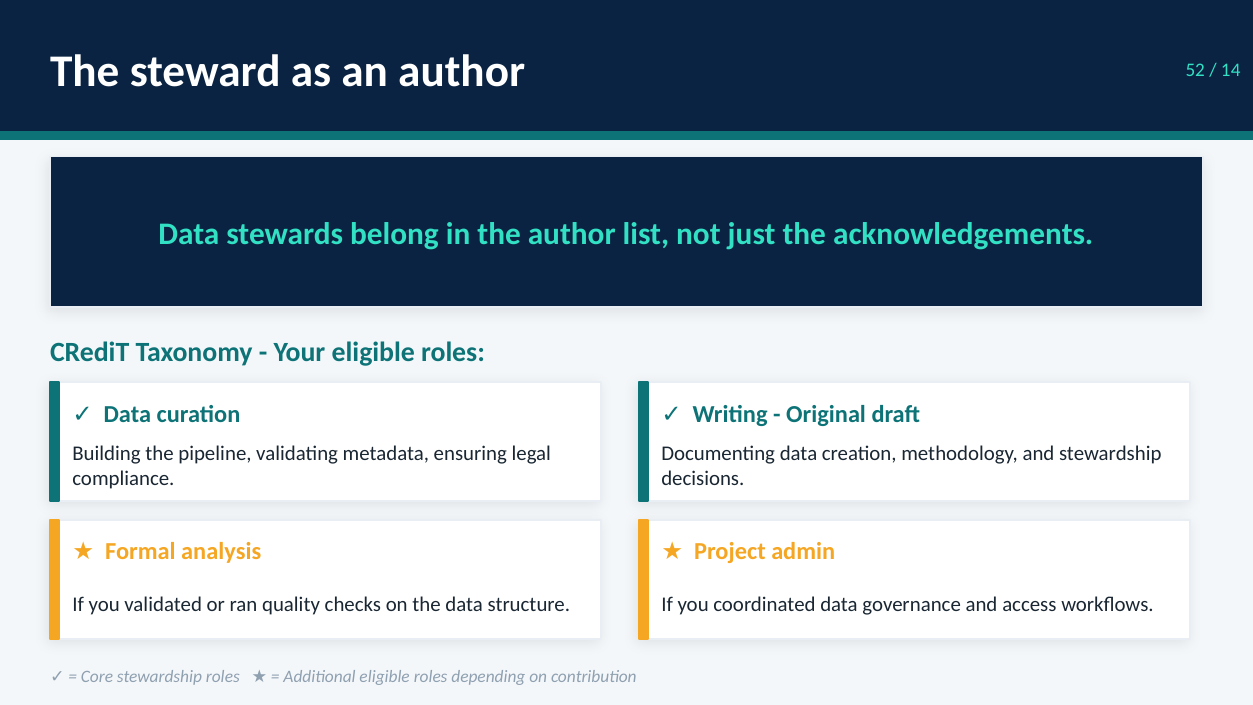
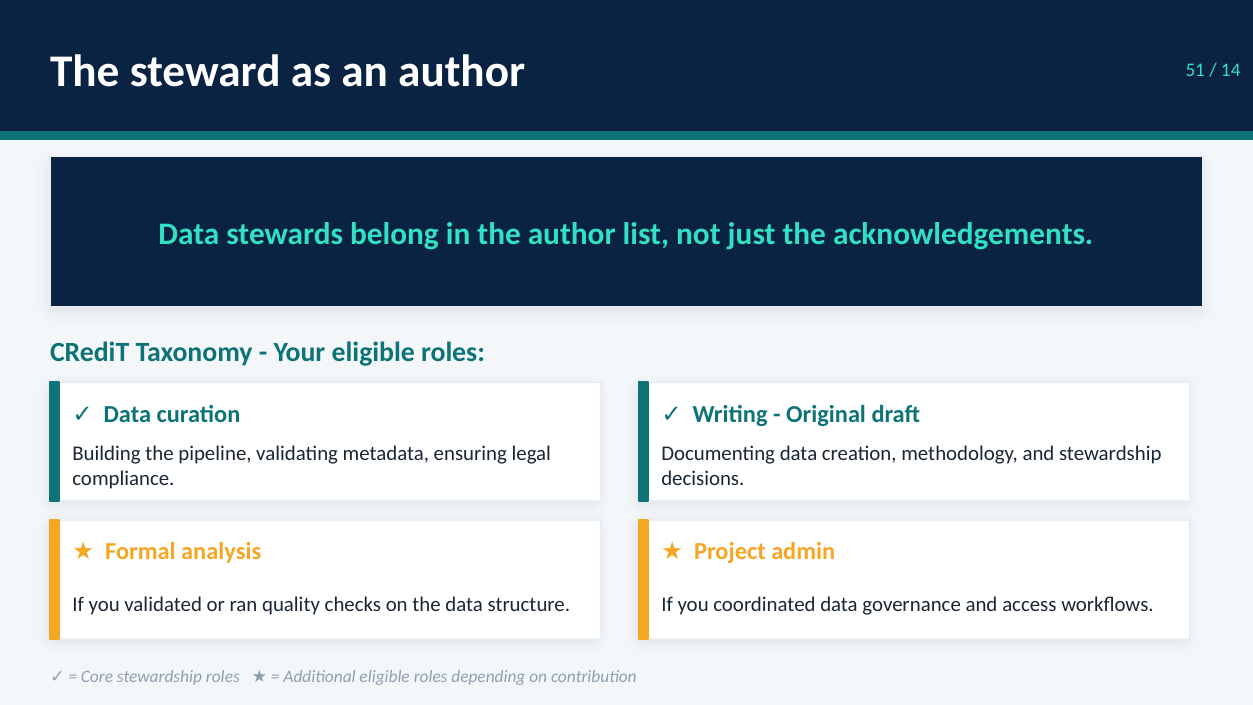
52: 52 -> 51 (1195, 70)
